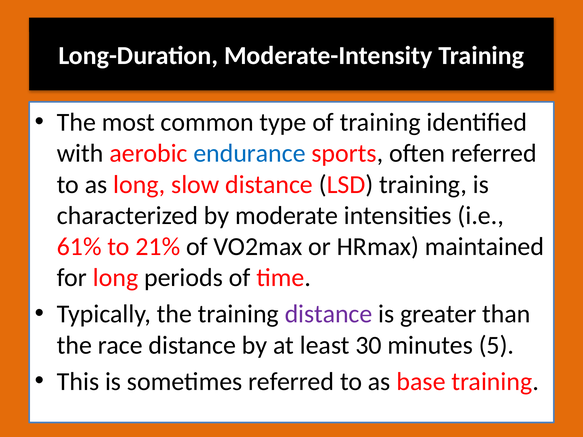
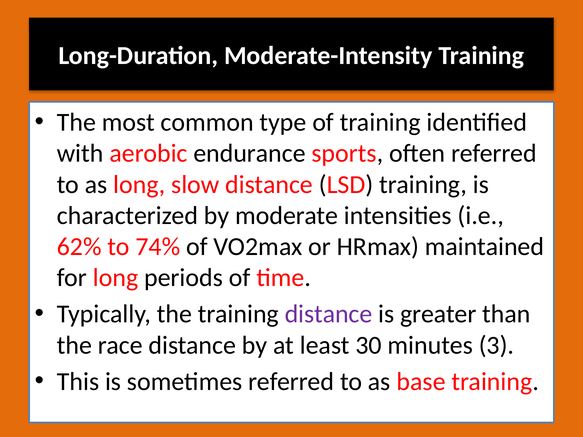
endurance colour: blue -> black (250, 153)
61%: 61% -> 62% (79, 247)
21%: 21% -> 74% (158, 247)
5: 5 -> 3 (496, 345)
